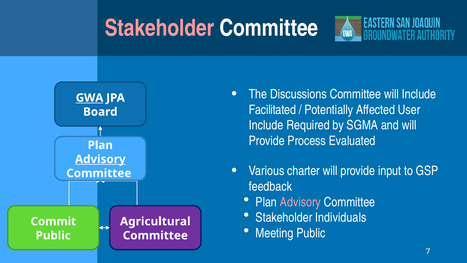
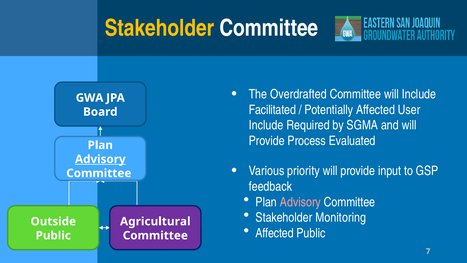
Stakeholder colour: pink -> yellow (159, 28)
Discussions: Discussions -> Overdrafted (298, 94)
GWA underline: present -> none (90, 98)
charter: charter -> priority (303, 171)
Individuals: Individuals -> Monitoring (341, 217)
Commit: Commit -> Outside (53, 221)
Meeting: Meeting -> Affected (275, 233)
